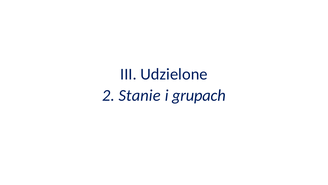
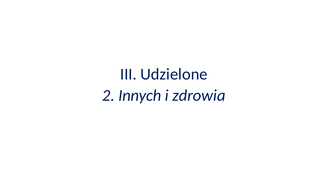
Stanie: Stanie -> Innych (140, 95)
grupach: grupach -> zdrowia (199, 95)
